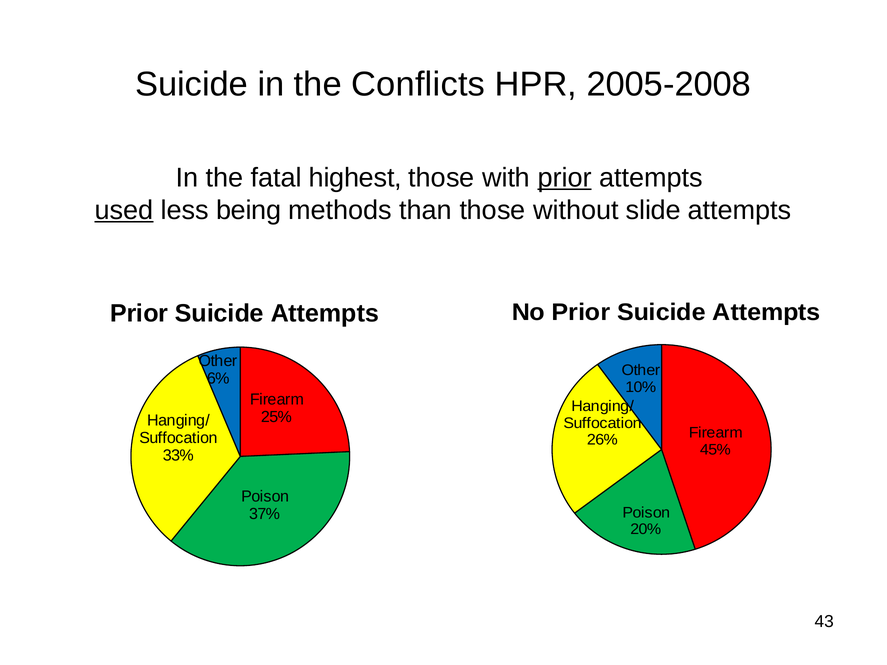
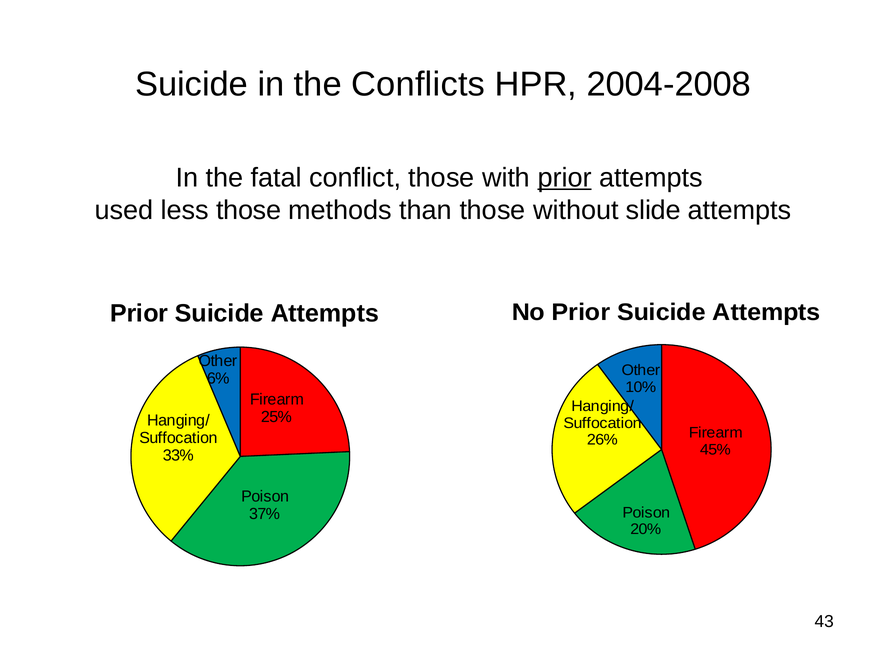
2005-2008: 2005-2008 -> 2004-2008 (669, 84)
highest: highest -> conflict (355, 178)
used underline: present -> none (124, 210)
less being: being -> those (249, 210)
